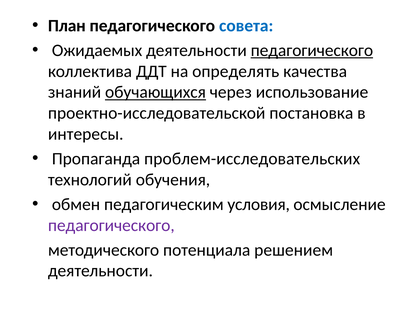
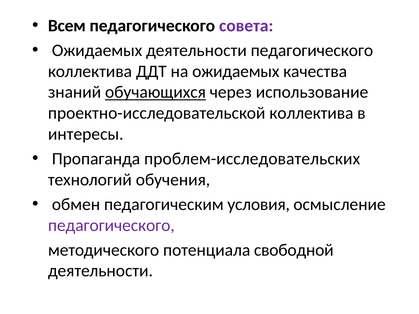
План: План -> Всем (67, 26)
совета colour: blue -> purple (246, 26)
педагогического underline: present -> none (312, 50)
на определять: определять -> ожидаемых (236, 71)
проектно-исследовательской постановка: постановка -> коллектива (311, 113)
решением: решением -> свободной (294, 250)
